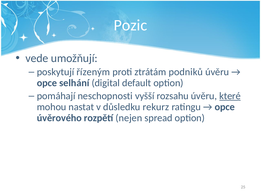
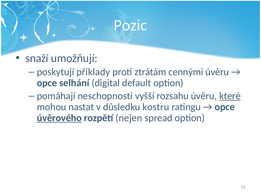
vede: vede -> snaží (37, 58)
řízeným: řízeným -> příklady (93, 72)
podniků: podniků -> cennými (186, 72)
rekurz: rekurz -> kostru (156, 107)
úvěrového underline: none -> present (59, 118)
